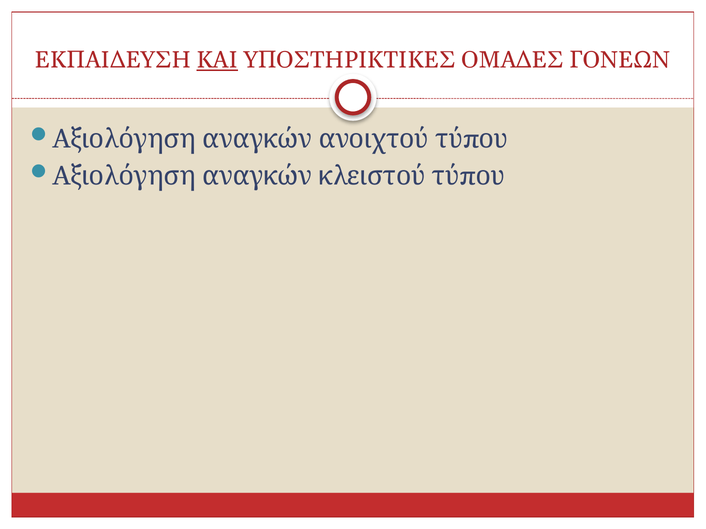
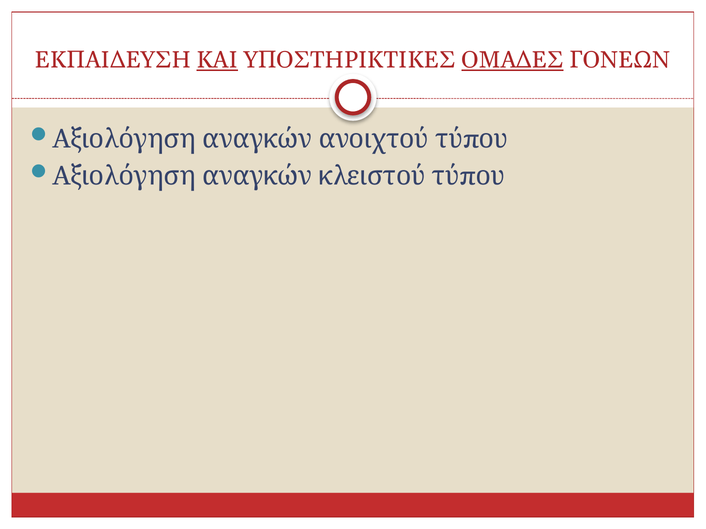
ΟΜΑΔΕΣ underline: none -> present (512, 60)
